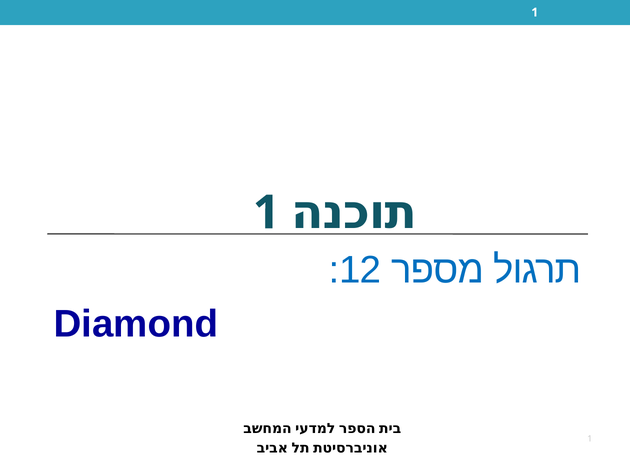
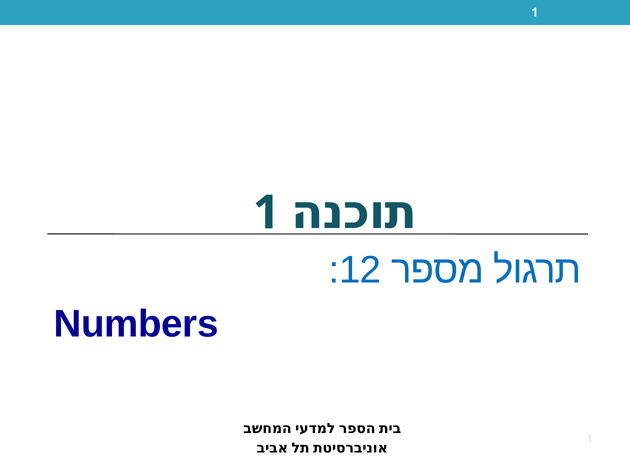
Diamond: Diamond -> Numbers (136, 324)
